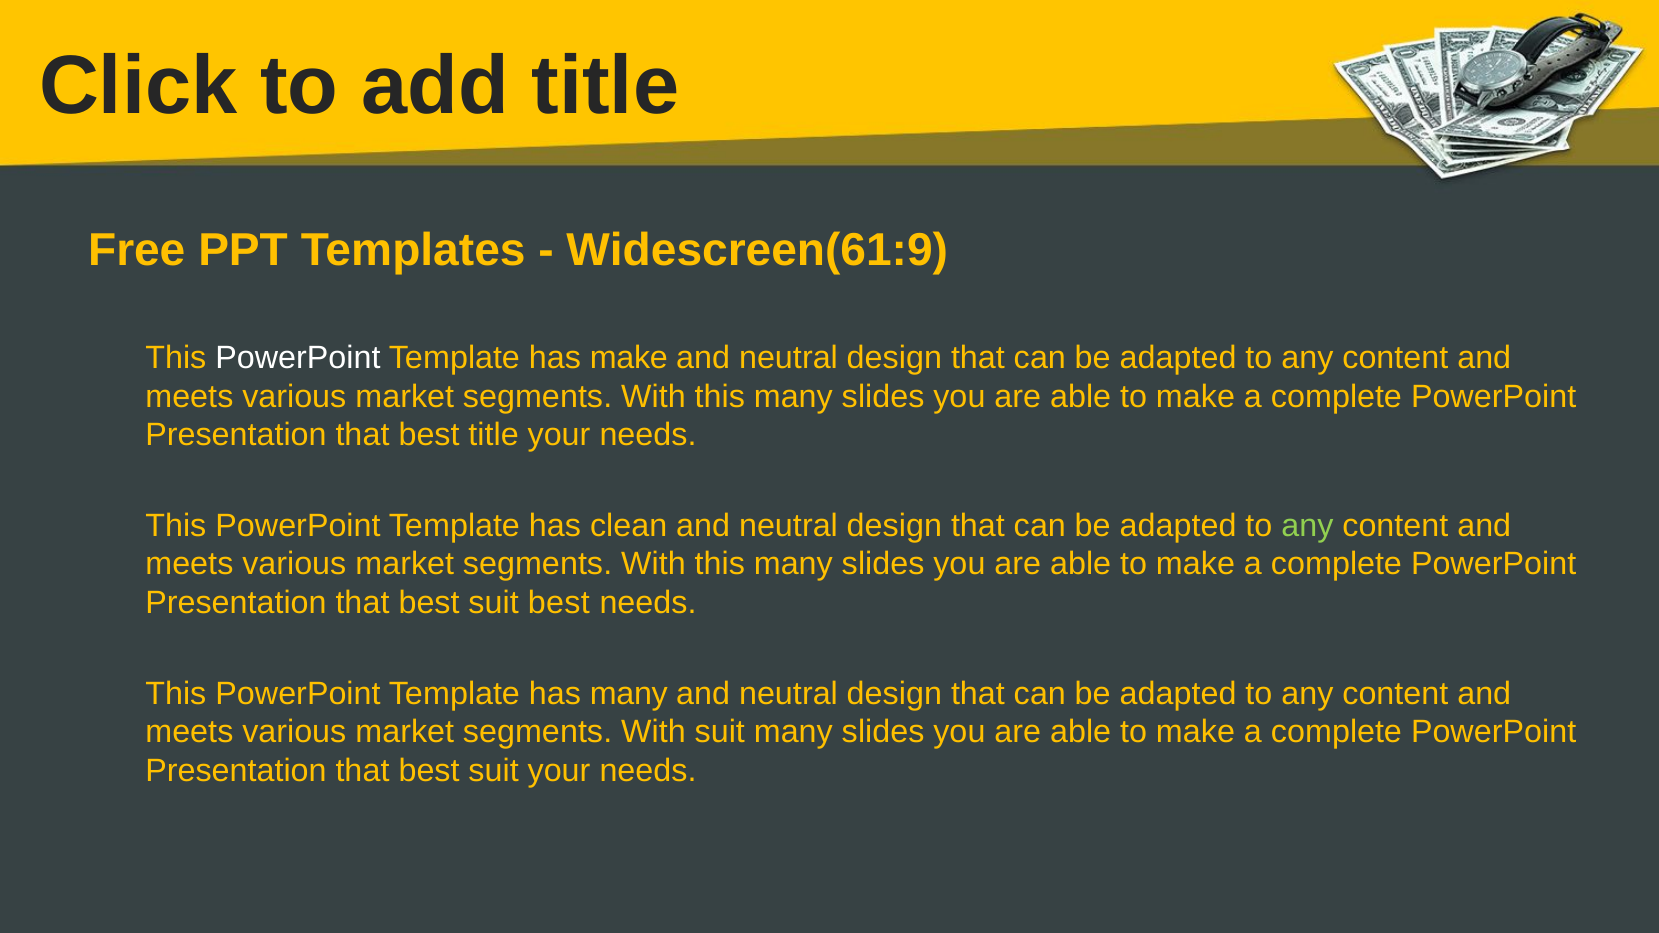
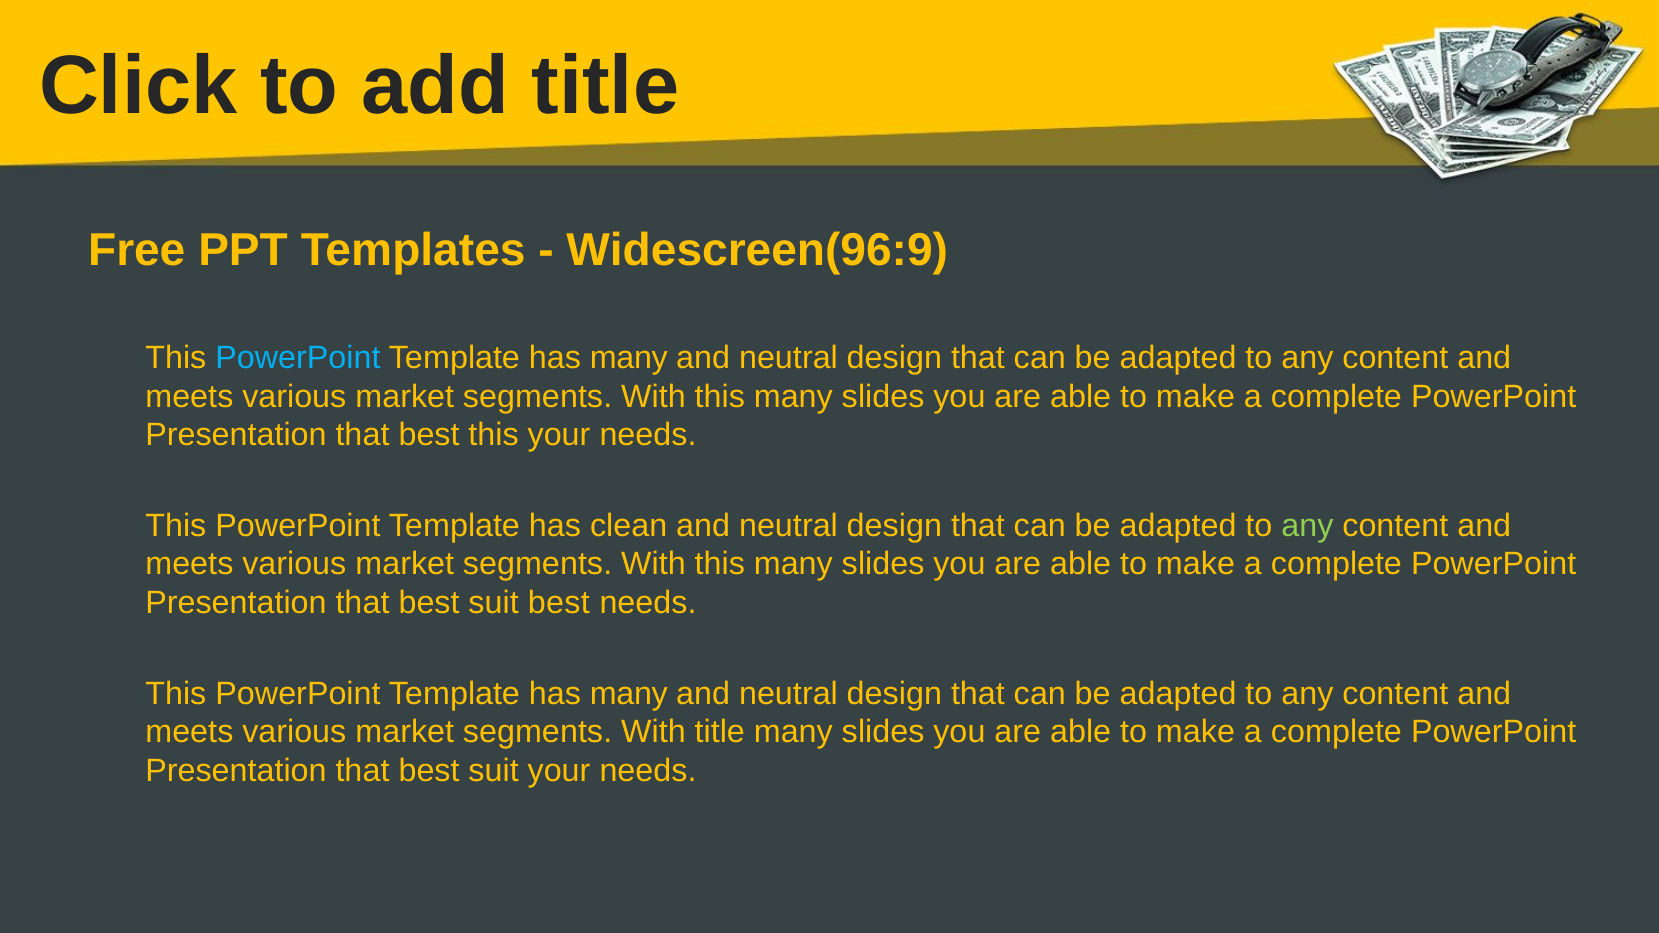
Widescreen(61:9: Widescreen(61:9 -> Widescreen(96:9 (757, 250)
PowerPoint colour: white -> light blue (298, 358)
make: make -> many (629, 358)
best title: title -> this (494, 435)
With suit: suit -> title (720, 732)
